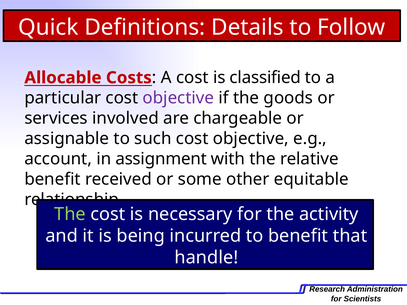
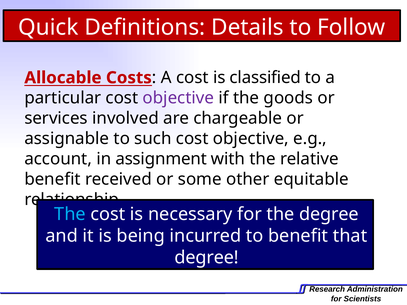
The colour: light green -> light blue (70, 214)
the activity: activity -> degree (329, 214)
handle: handle -> degree (207, 258)
